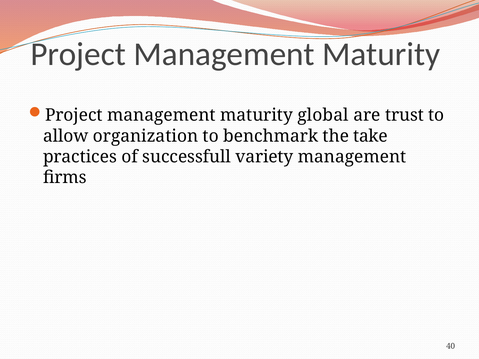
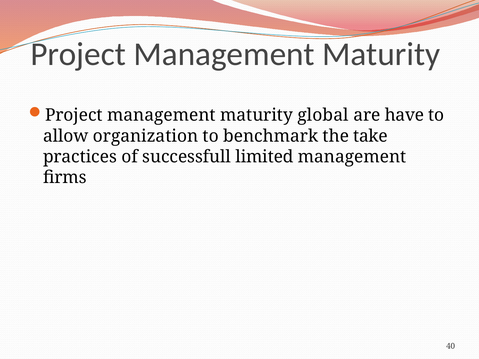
trust: trust -> have (404, 115)
variety: variety -> limited (264, 157)
